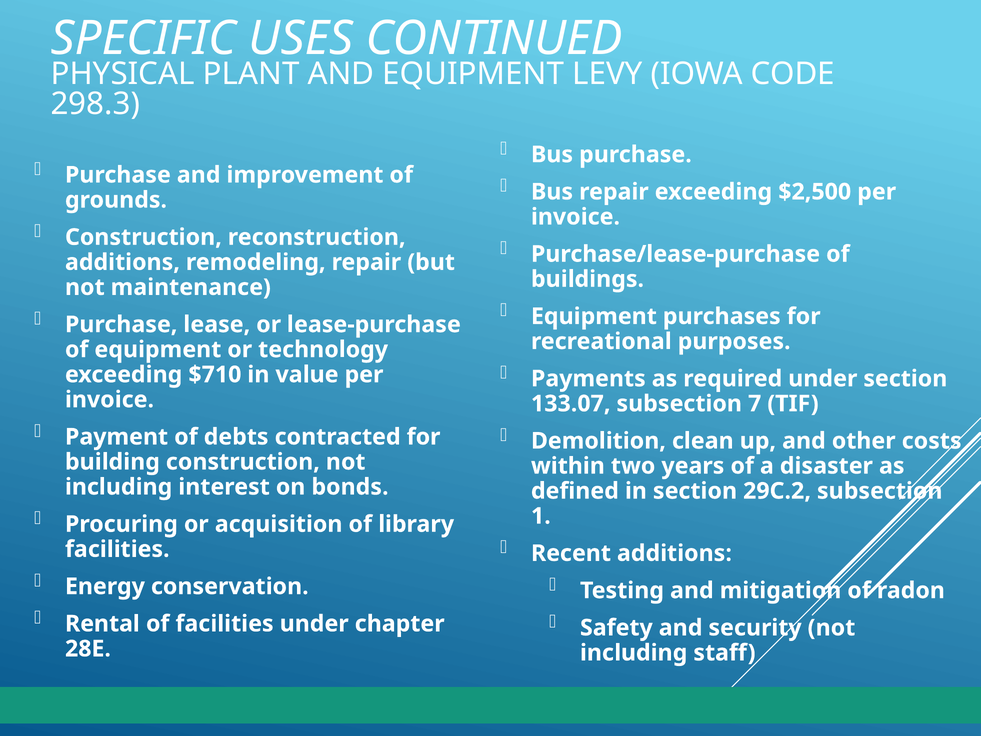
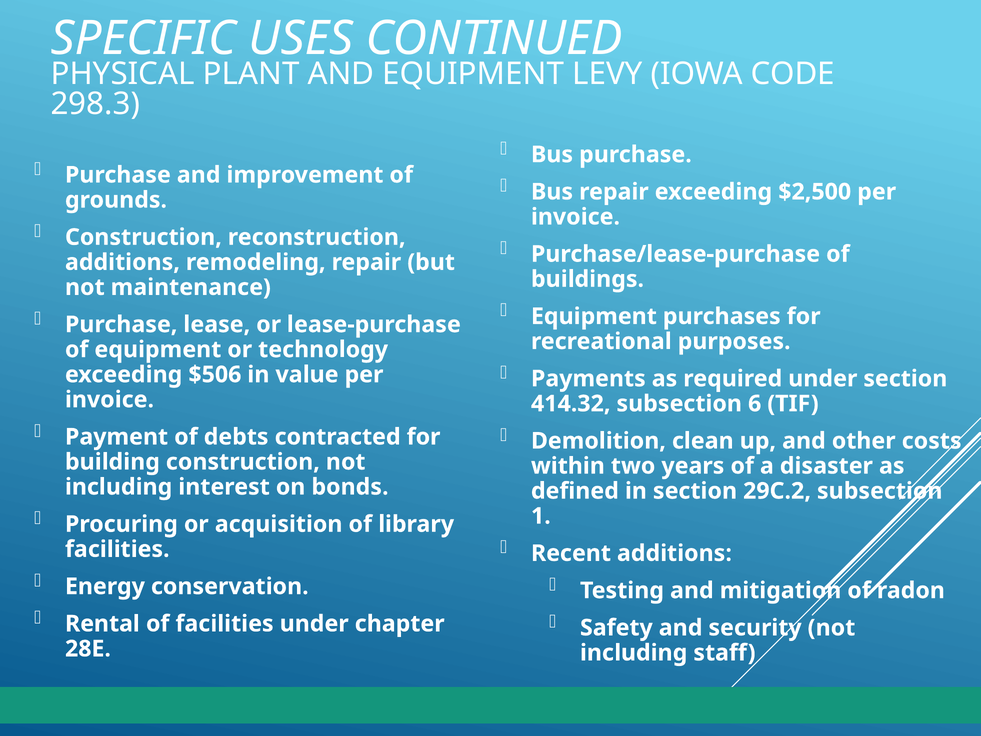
$710: $710 -> $506 (215, 374)
133.07: 133.07 -> 414.32 (571, 404)
7: 7 -> 6 (755, 404)
